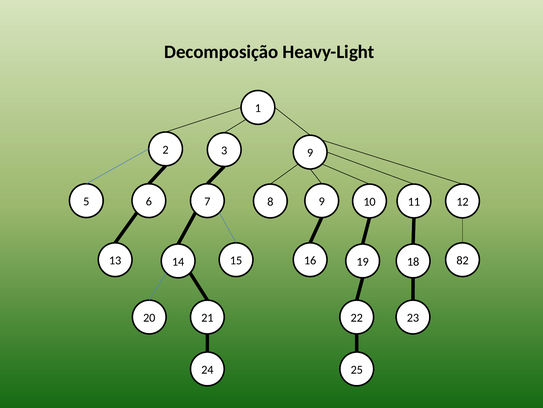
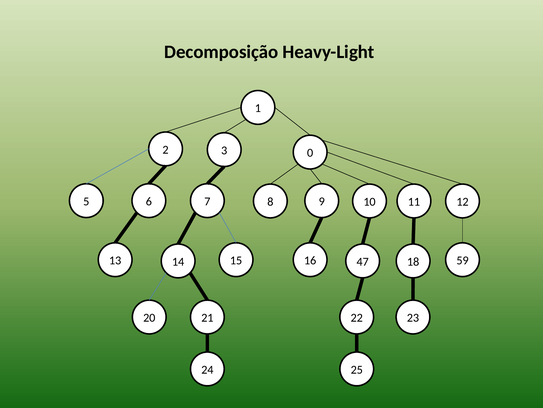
3 9: 9 -> 0 (310, 153)
19: 19 -> 47 (363, 261)
82: 82 -> 59 (463, 260)
